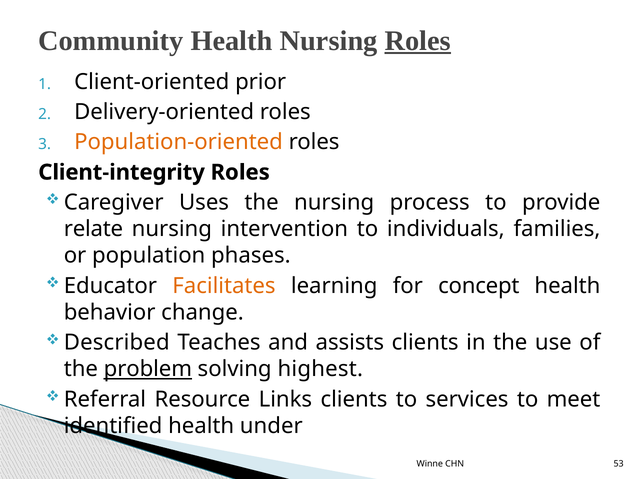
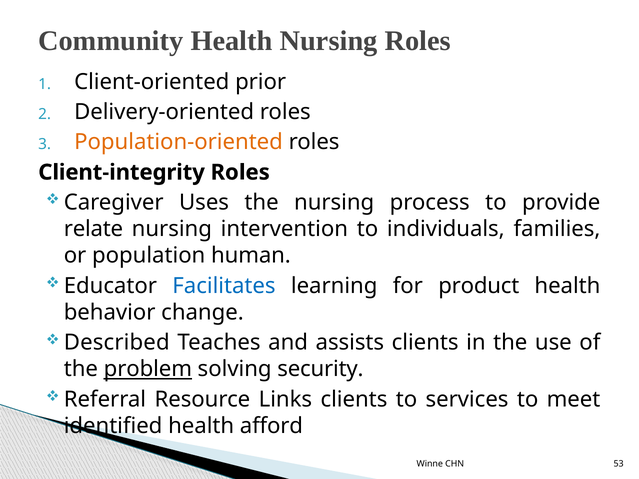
Roles underline: present -> none (418, 41)
phases: phases -> human (251, 256)
Facilitates colour: orange -> blue (224, 286)
concept: concept -> product (479, 286)
highest: highest -> security (320, 369)
under: under -> afford (271, 426)
